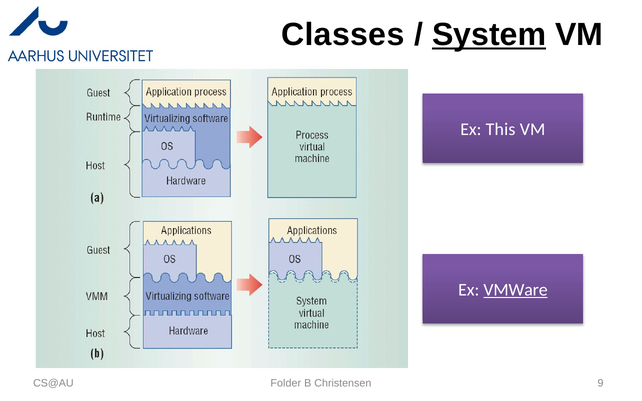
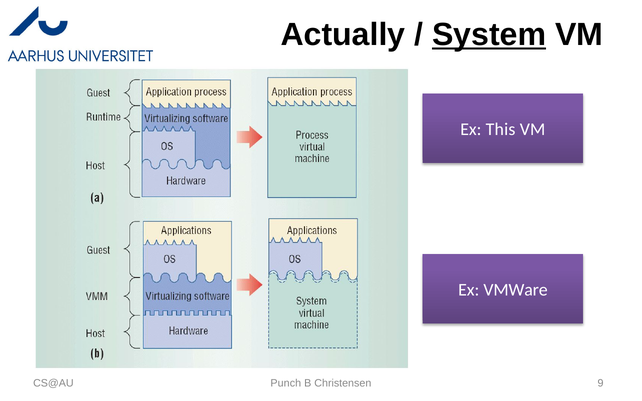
Classes: Classes -> Actually (343, 35)
VMWare underline: present -> none (516, 290)
Folder: Folder -> Punch (286, 383)
